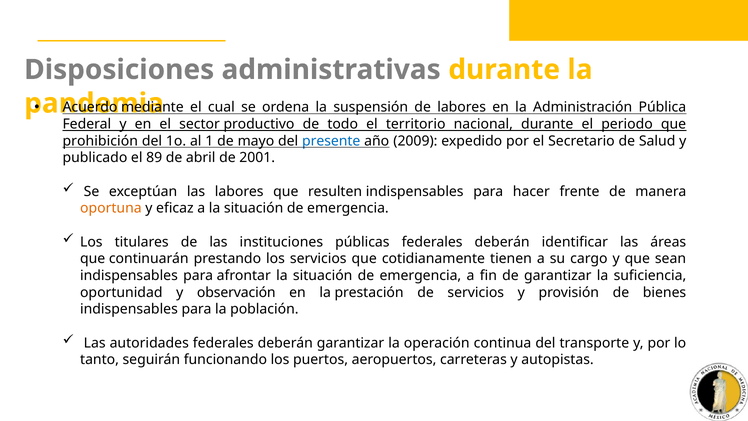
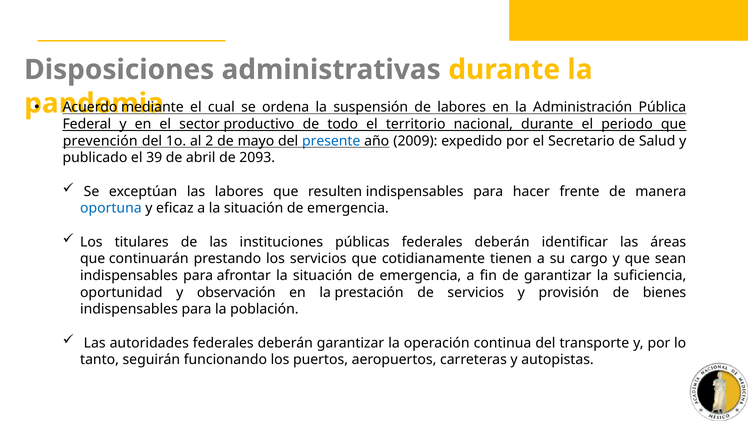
prohibición: prohibición -> prevención (100, 141)
1: 1 -> 2 (209, 141)
89: 89 -> 39 (154, 158)
2001: 2001 -> 2093 (257, 158)
oportuna colour: orange -> blue (111, 208)
